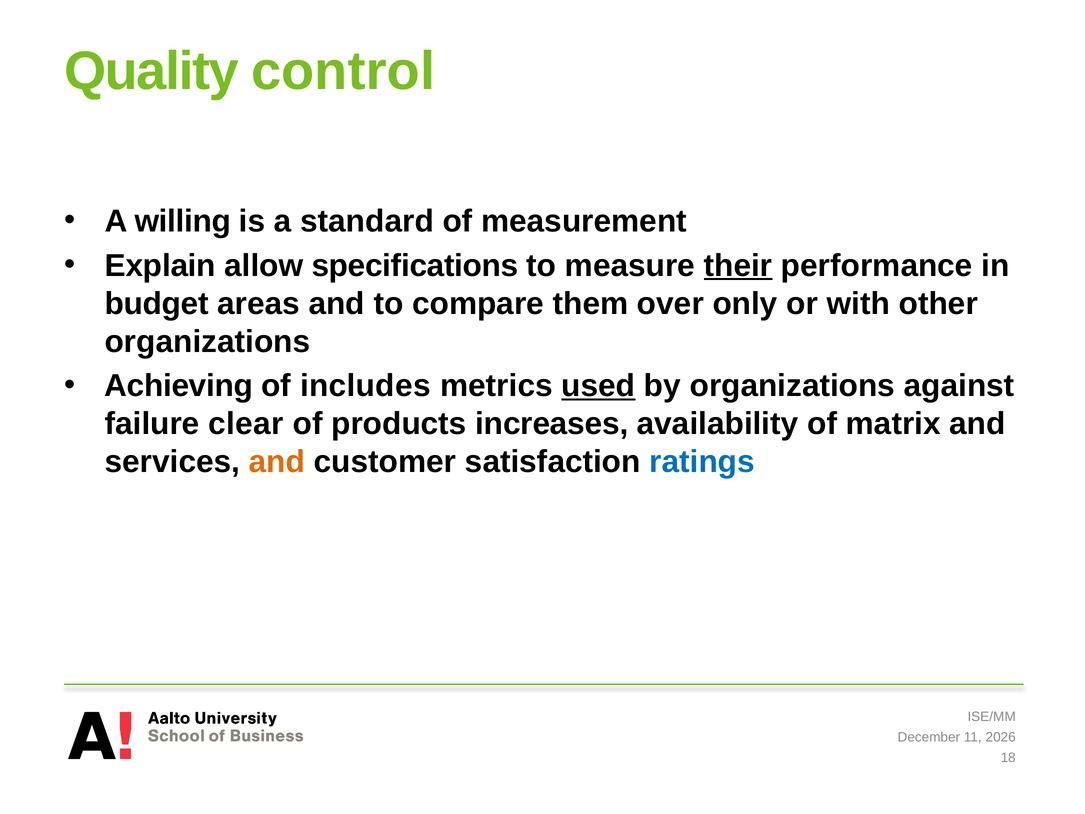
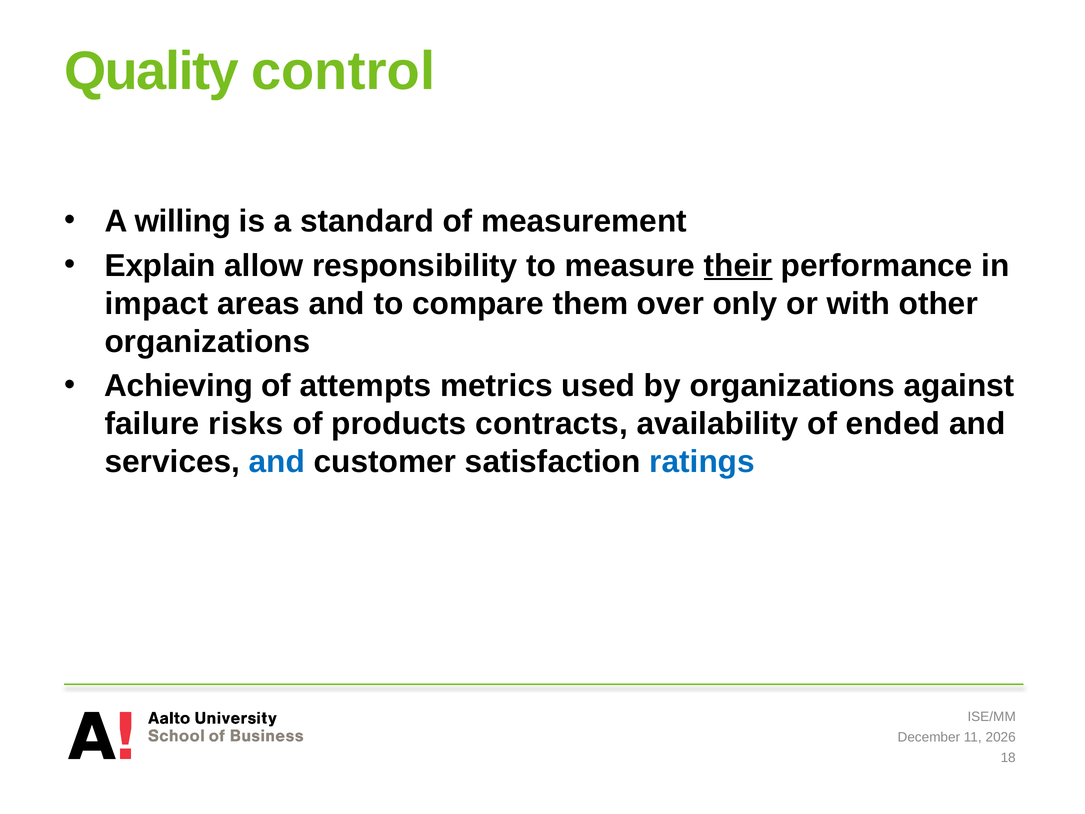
specifications: specifications -> responsibility (415, 266)
budget: budget -> impact (156, 303)
includes: includes -> attempts (366, 386)
used underline: present -> none (598, 386)
clear: clear -> risks (246, 424)
increases: increases -> contracts (552, 424)
matrix: matrix -> ended (893, 424)
and colour: orange -> blue (277, 462)
